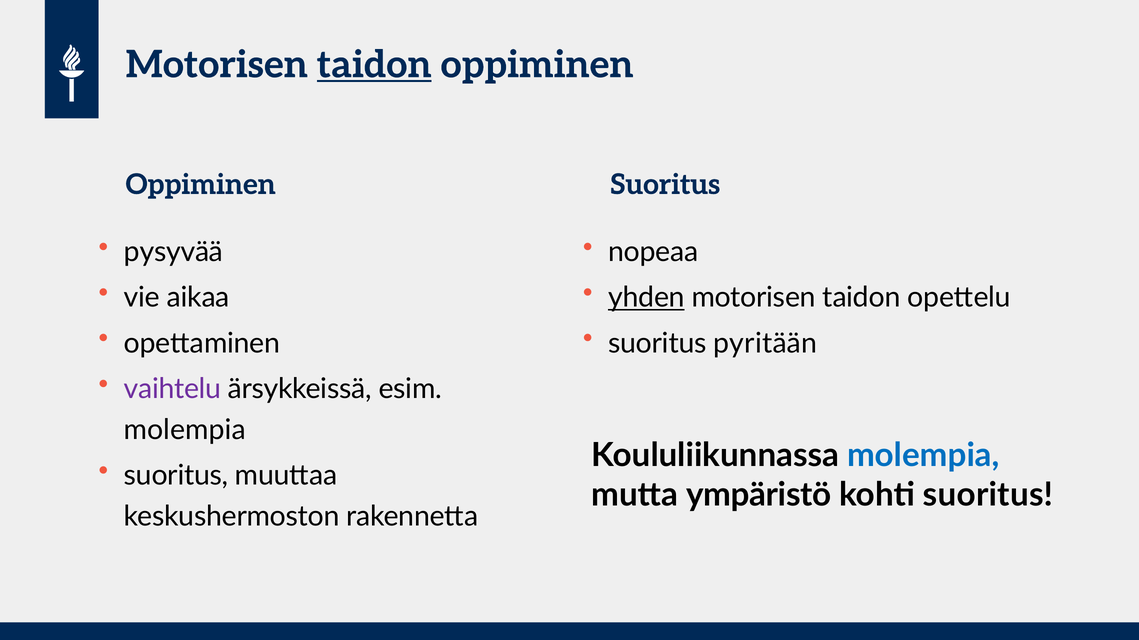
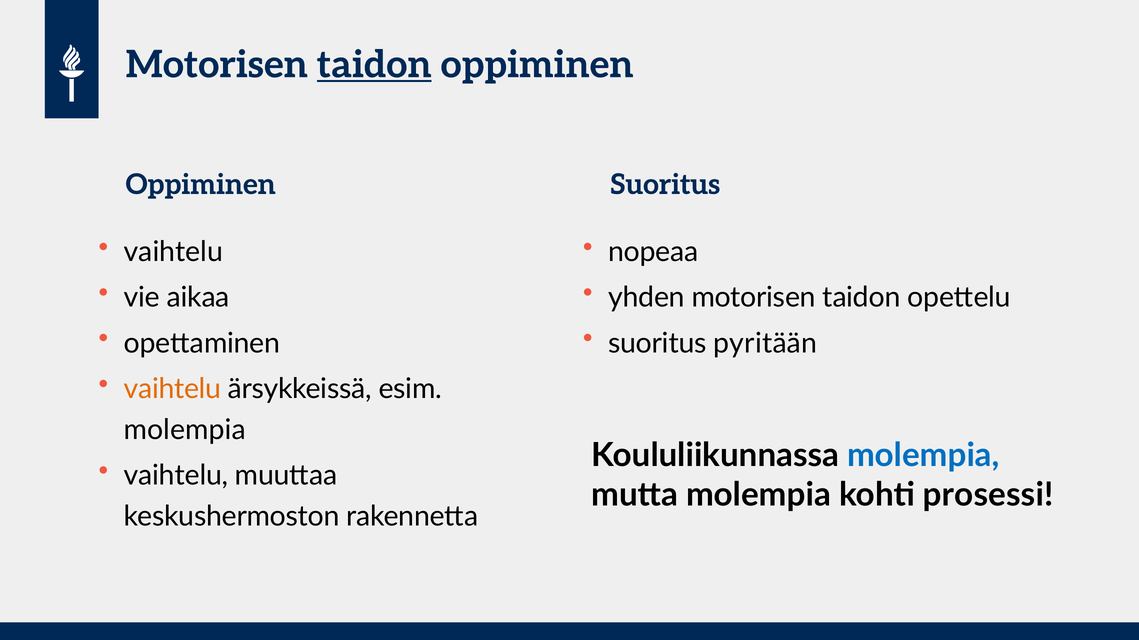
pysyvää: pysyvää -> vaihtelu (173, 252)
yhden underline: present -> none (647, 298)
vaihtelu colour: purple -> orange (173, 389)
suoritus: suoritus -> vaihtelu (176, 476)
mutta ympäristö: ympäristö -> molempia (759, 495)
kohti suoritus: suoritus -> prosessi (988, 495)
